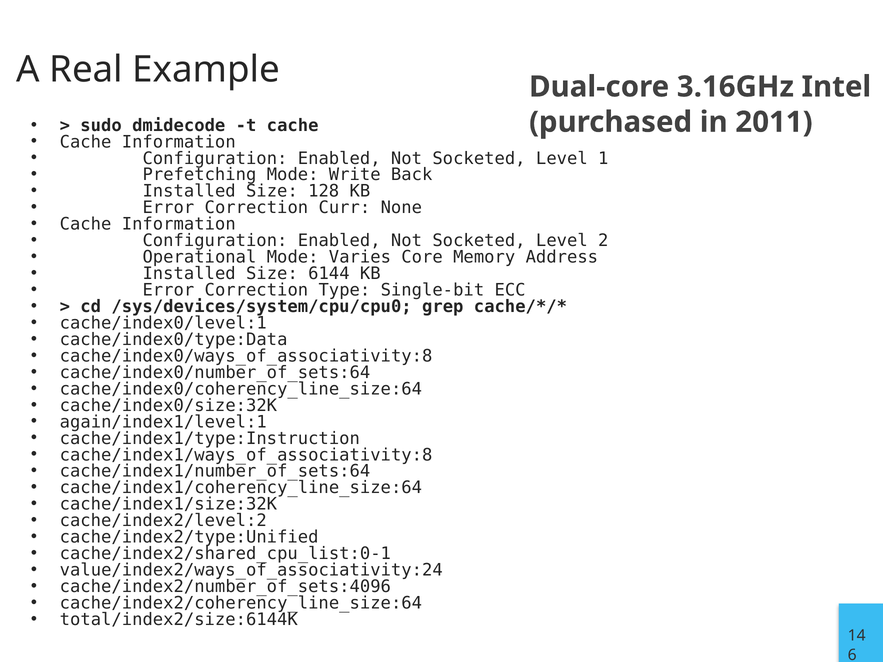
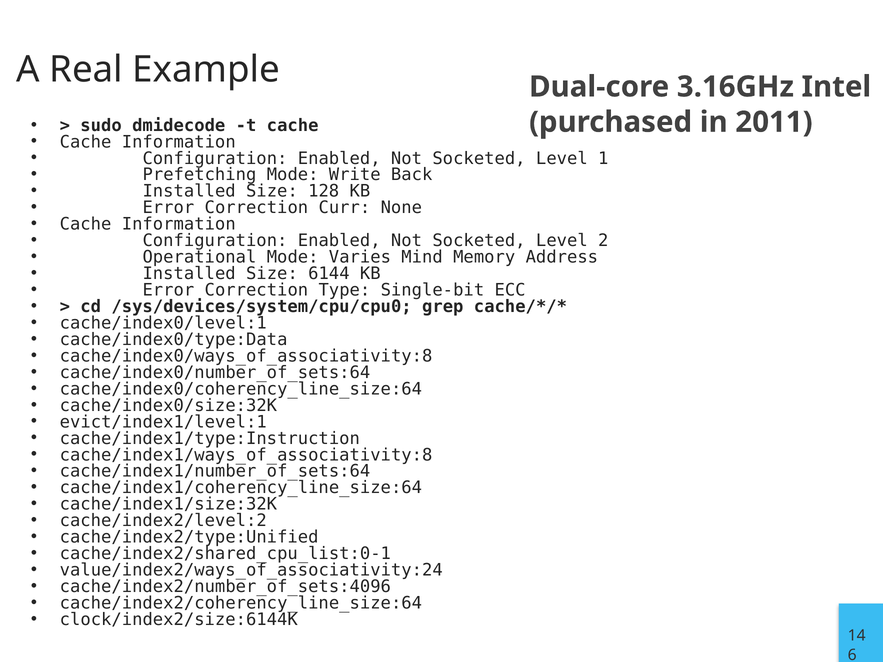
Core: Core -> Mind (422, 257)
again/index1/level:1: again/index1/level:1 -> evict/index1/level:1 (163, 422)
total/index2/size:6144K: total/index2/size:6144K -> clock/index2/size:6144K (179, 620)
